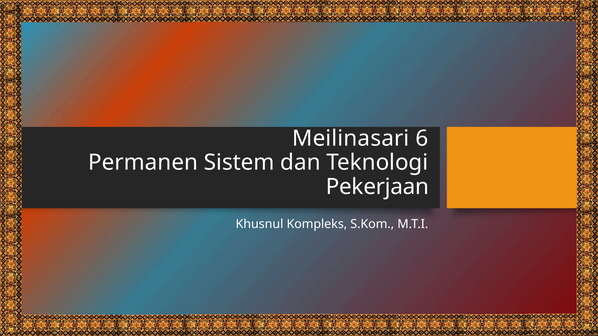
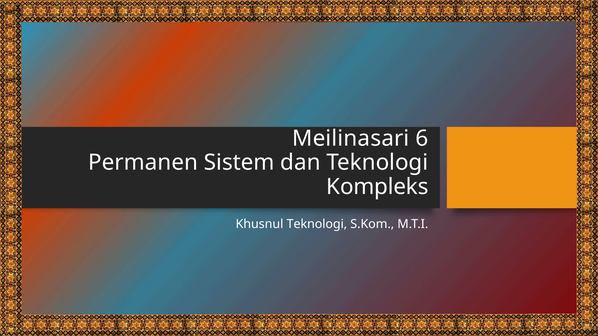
Pekerjaan: Pekerjaan -> Kompleks (377, 187)
Khusnul Kompleks: Kompleks -> Teknologi (317, 224)
